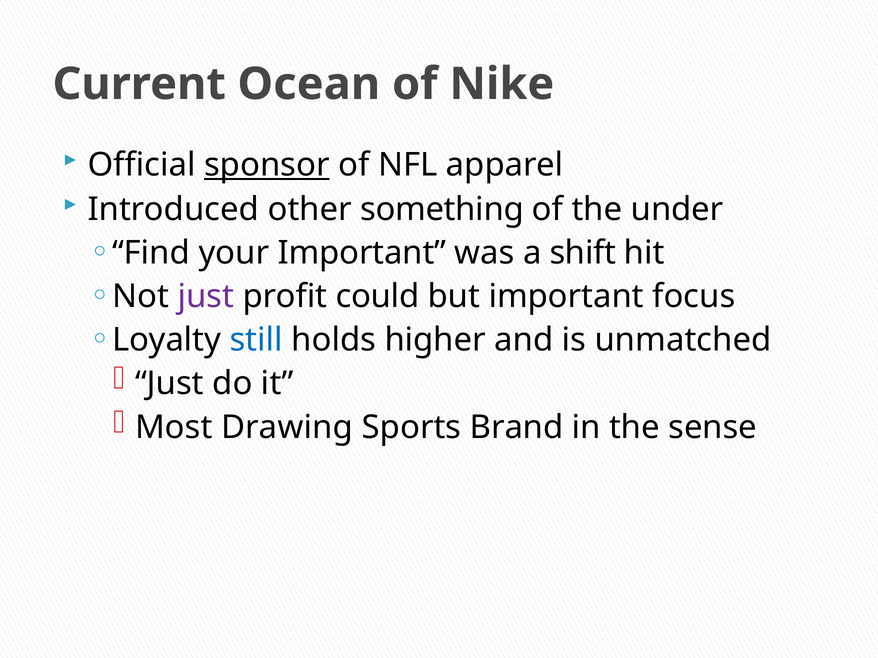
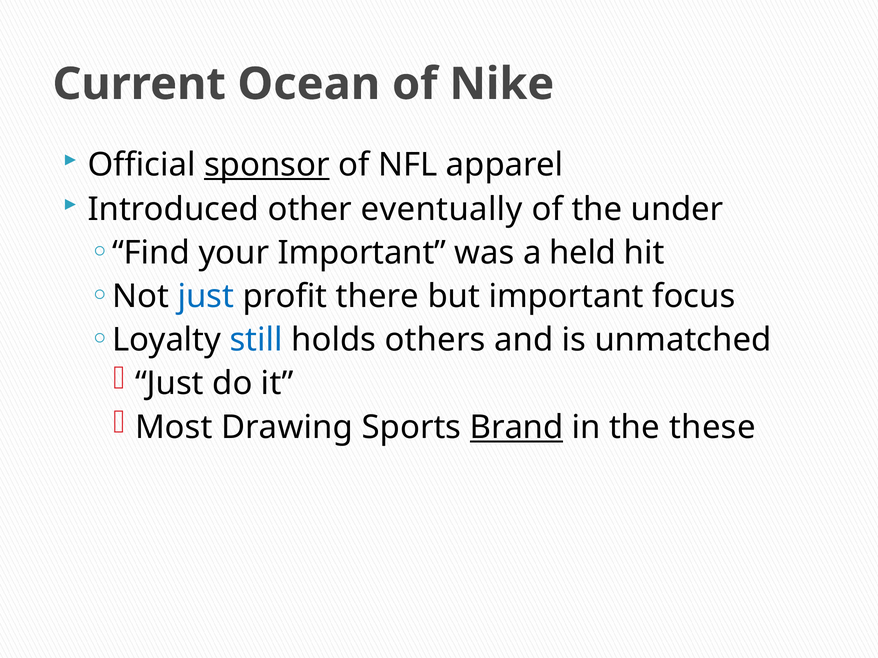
something: something -> eventually (442, 209)
shift: shift -> held (583, 253)
just colour: purple -> blue (206, 296)
could: could -> there (377, 296)
higher: higher -> others (435, 340)
Brand underline: none -> present (517, 428)
sense: sense -> these (712, 428)
